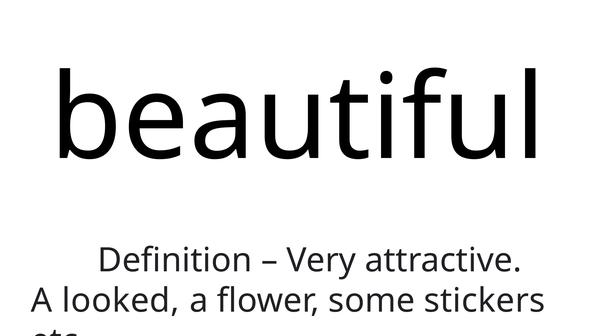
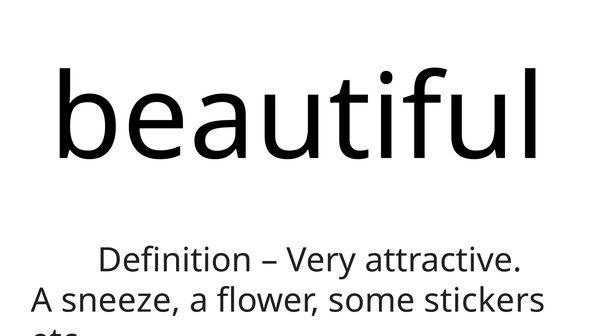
looked: looked -> sneeze (121, 301)
